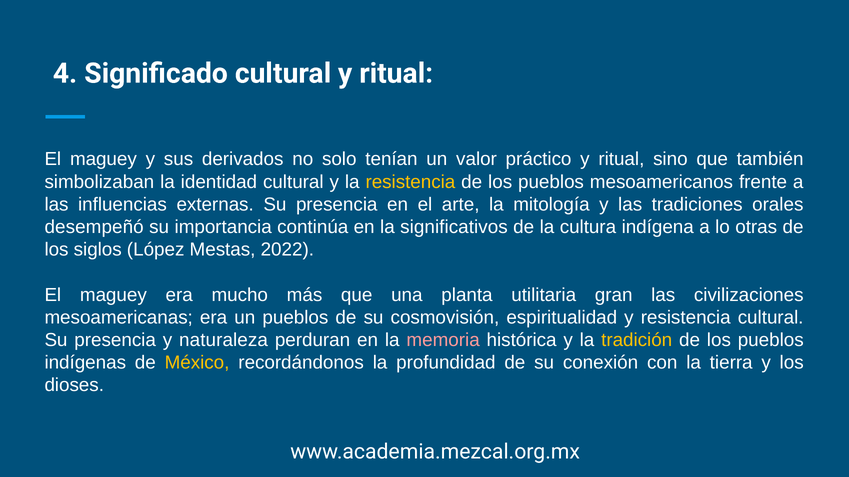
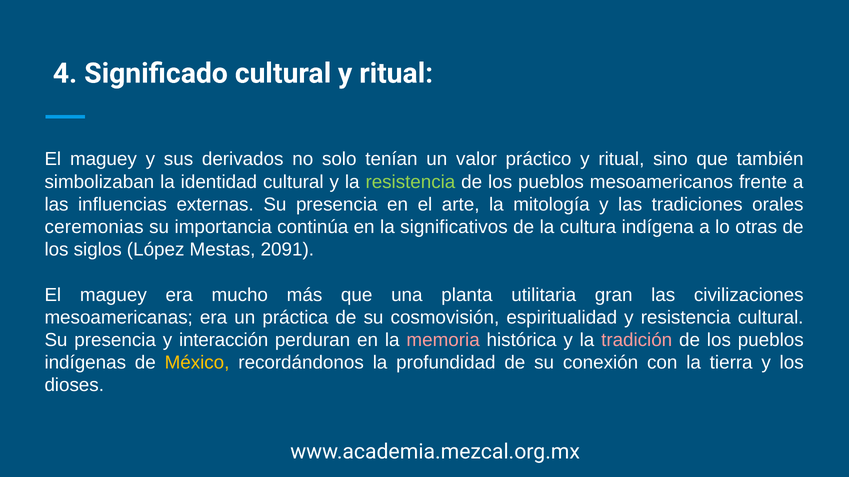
resistencia colour: yellow -> light green (410, 182)
desempeñó: desempeñó -> ceremonias (94, 227)
2022: 2022 -> 2091 (287, 250)
un pueblos: pueblos -> práctica (295, 318)
naturaleza: naturaleza -> interacción (224, 340)
tradición colour: yellow -> pink (637, 340)
